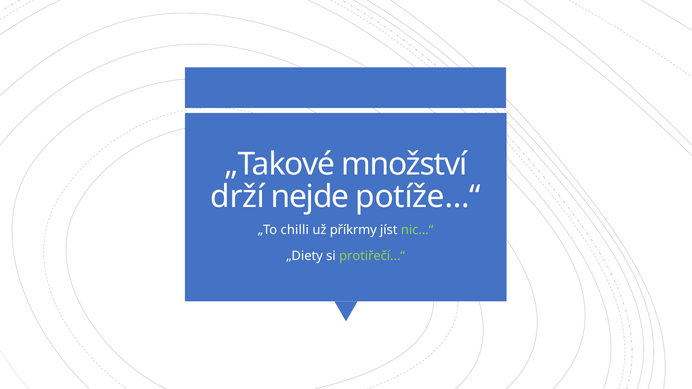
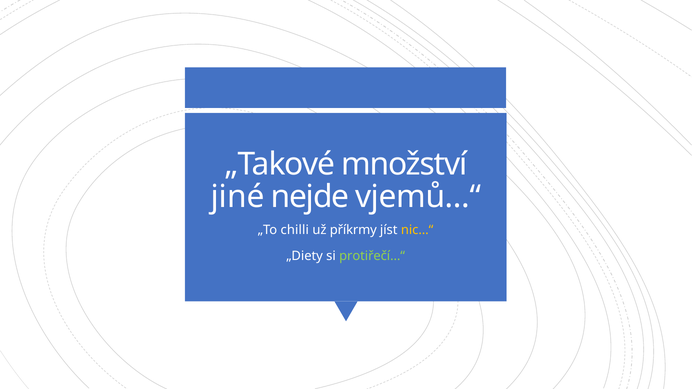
drží: drží -> jiné (238, 197)
potíže…“: potíže…“ -> vjemů…“ (418, 197)
nic…“ colour: light green -> yellow (417, 230)
